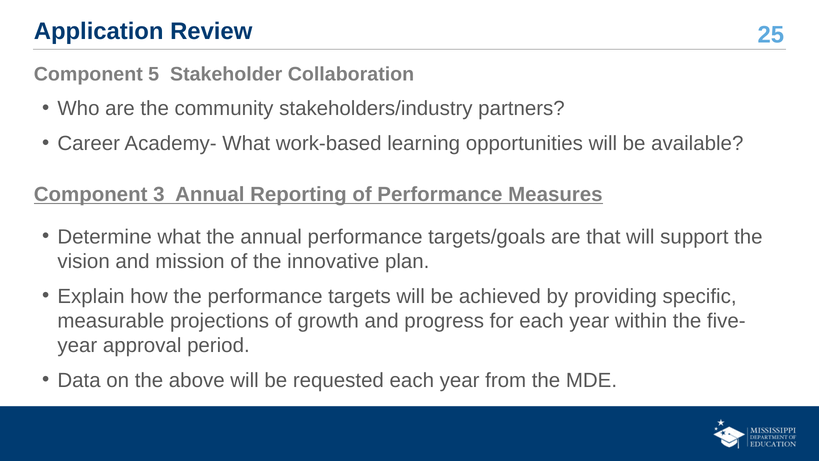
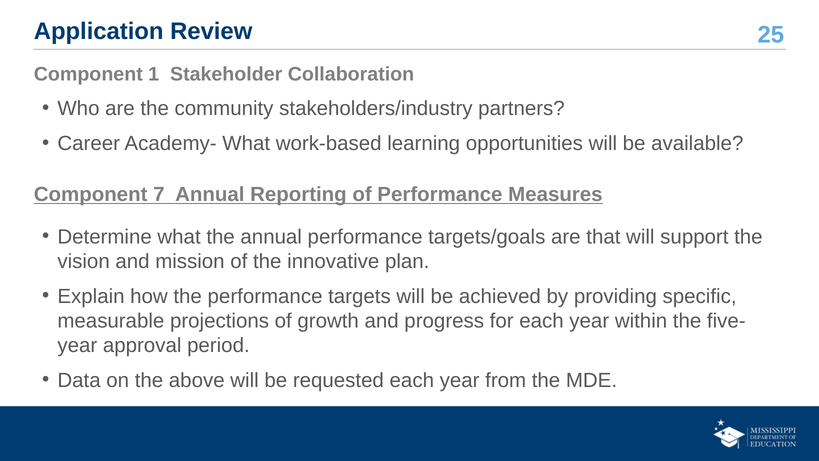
5: 5 -> 1 (154, 74)
3: 3 -> 7 (159, 194)
